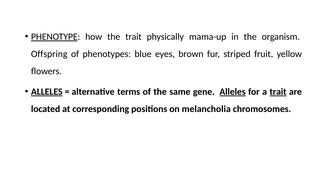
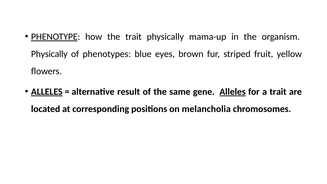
Offspring: Offspring -> Physically (49, 54)
terms: terms -> result (129, 92)
trait underline: present -> none (278, 92)
